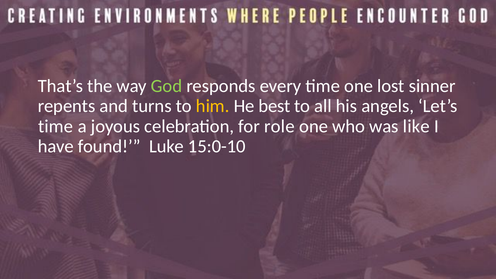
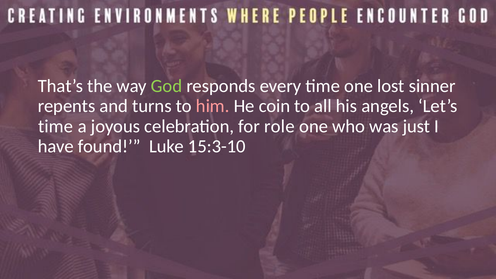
him colour: yellow -> pink (213, 106)
best: best -> coin (274, 106)
like: like -> just (416, 126)
15:0-10: 15:0-10 -> 15:3-10 (217, 146)
